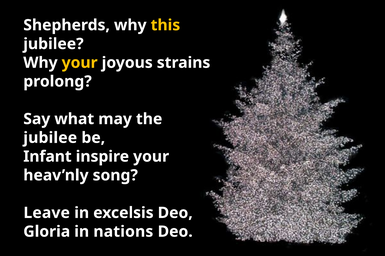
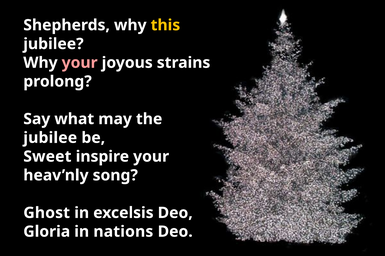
your colour: yellow -> pink (80, 63)
Infant: Infant -> Sweet (47, 157)
Leave: Leave -> Ghost (47, 213)
